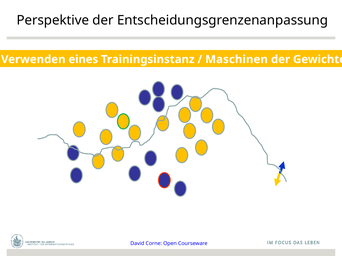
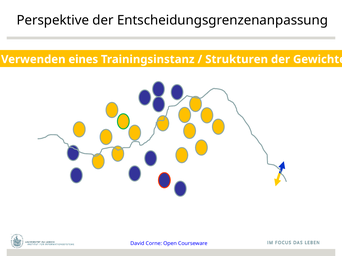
Maschinen: Maschinen -> Strukturen (237, 59)
